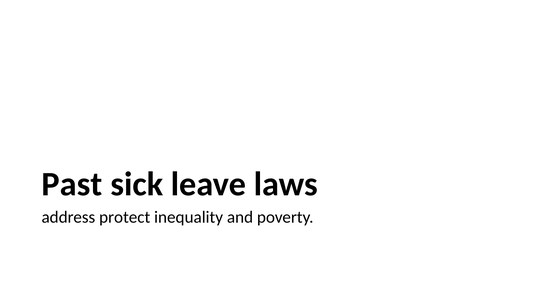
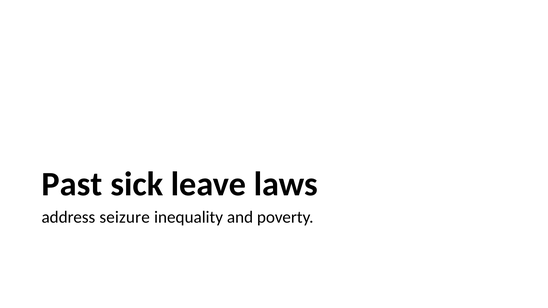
protect: protect -> seizure (125, 217)
